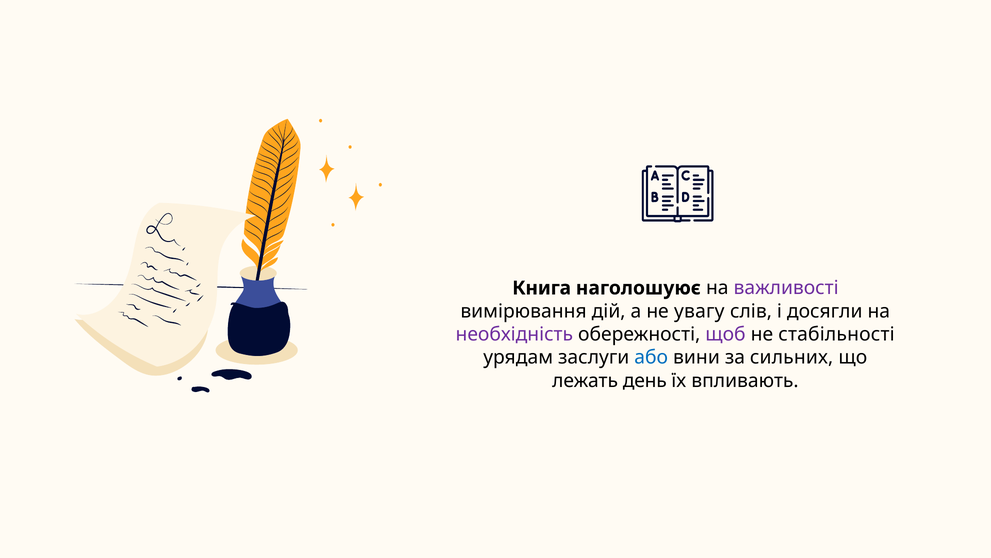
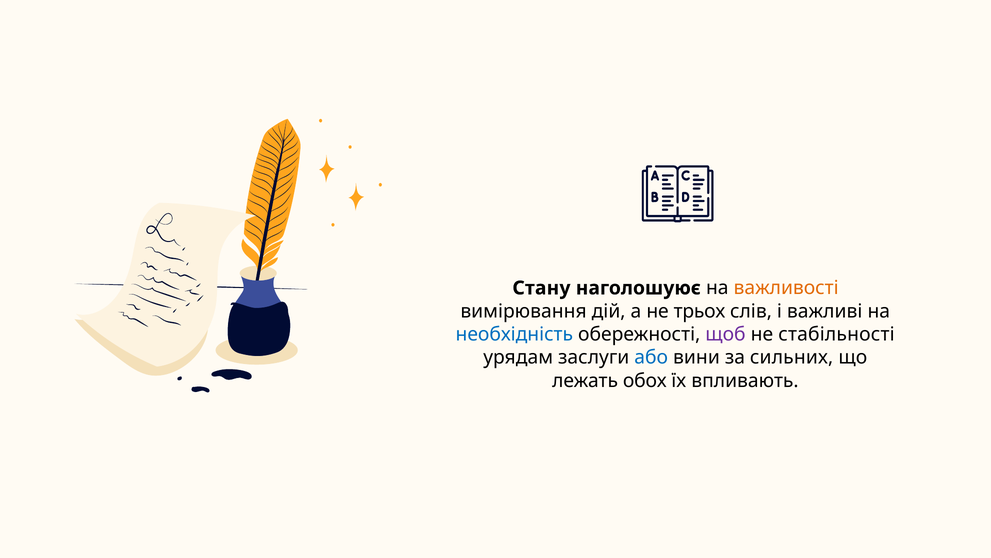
Книга: Книга -> Стану (541, 288)
важливості colour: purple -> orange (786, 288)
увагу: увагу -> трьох (699, 311)
досягли: досягли -> важливі (825, 311)
необхідність colour: purple -> blue (514, 334)
день: день -> обох (645, 380)
